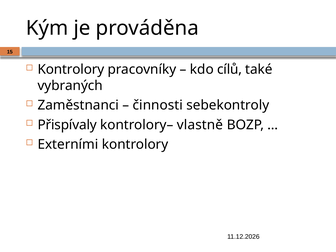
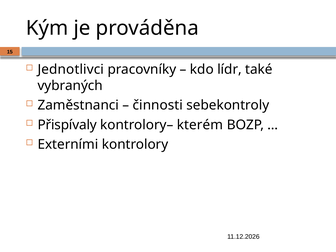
Kontrolory: Kontrolory -> Jednotlivci (71, 70)
cílů: cílů -> lídr (229, 70)
vlastně: vlastně -> kterém (200, 125)
